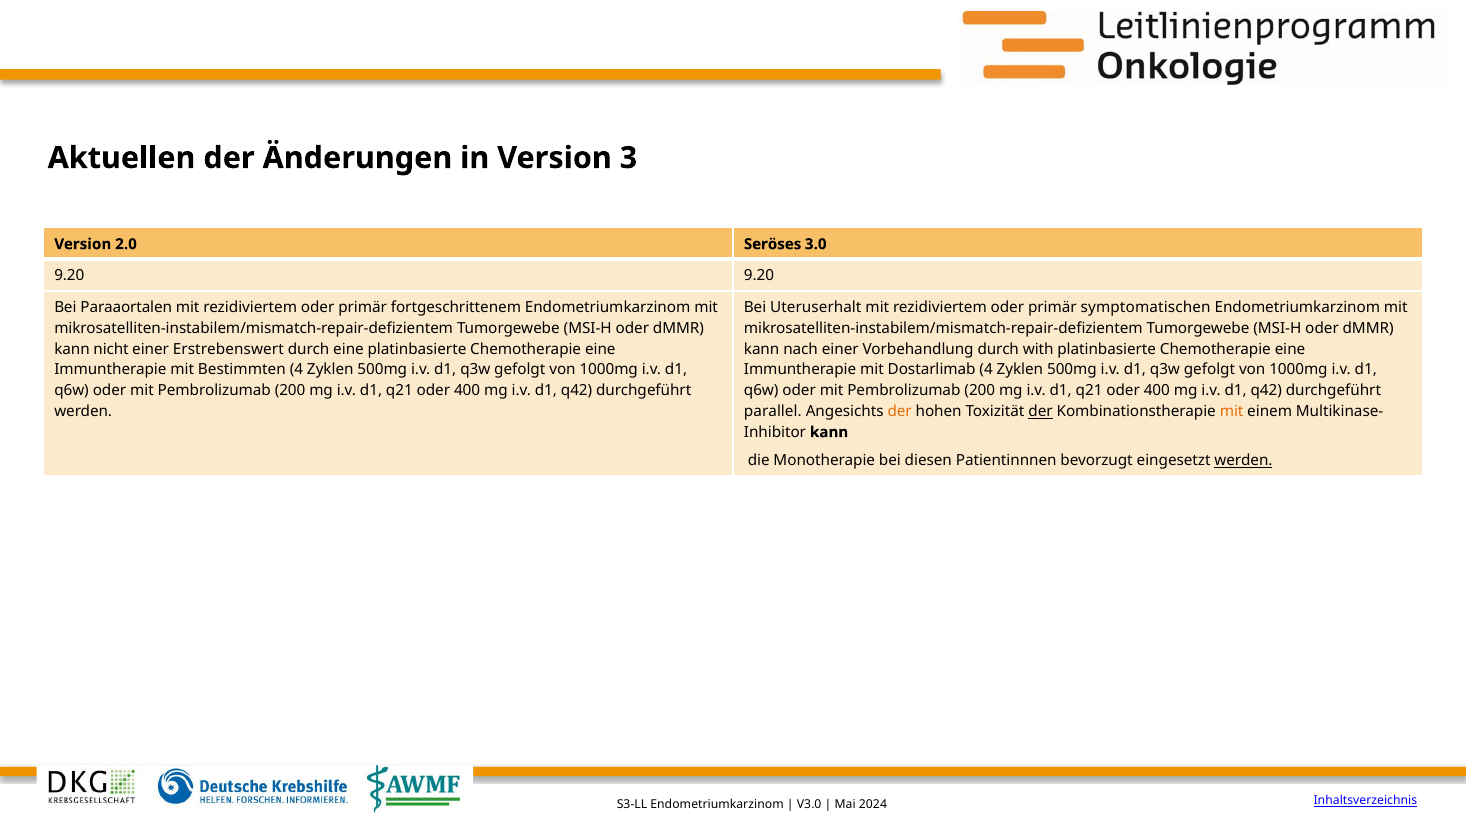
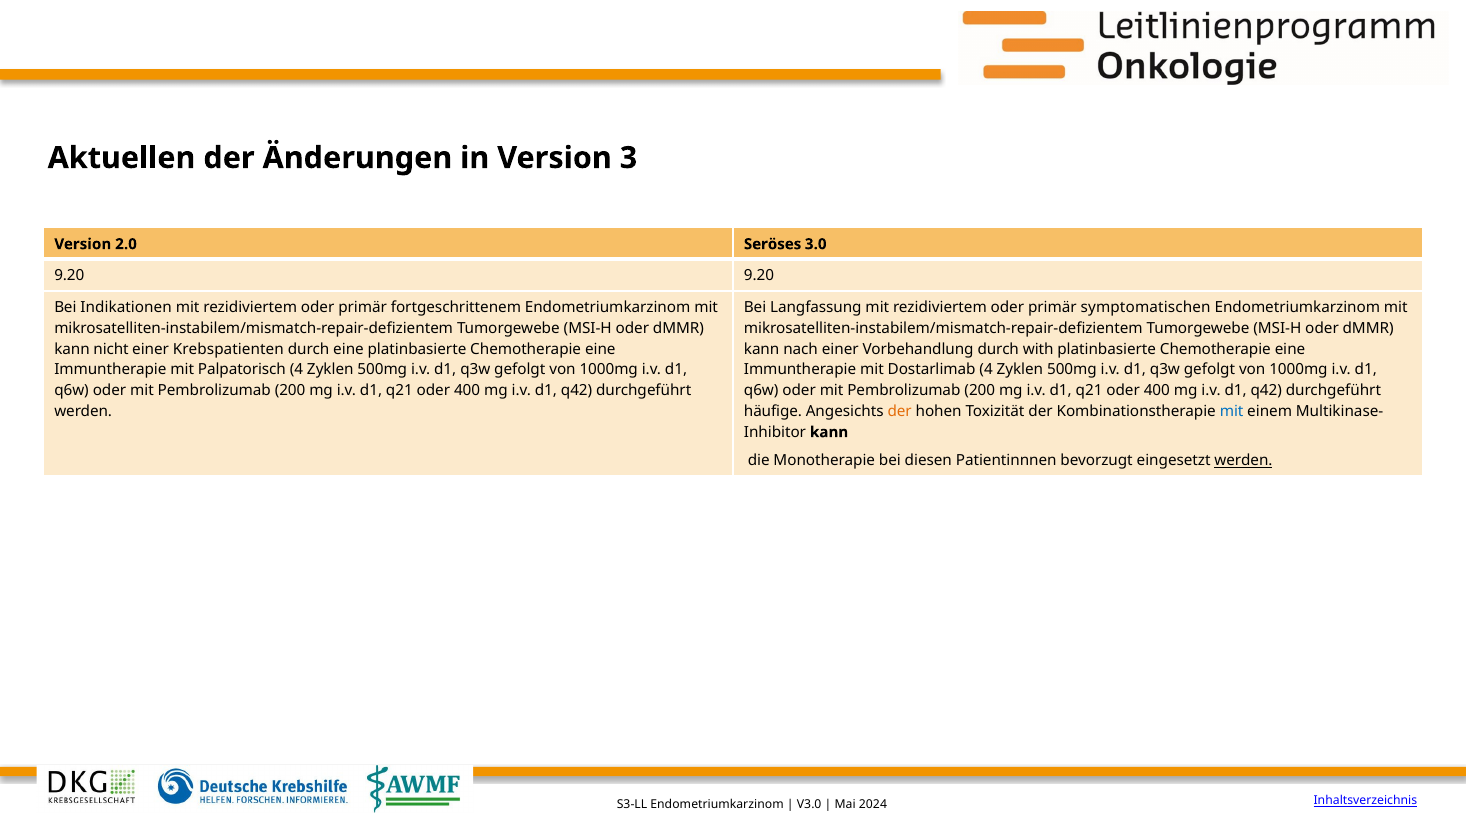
Paraaortalen: Paraaortalen -> Indikationen (126, 308)
Uteruserhalt: Uteruserhalt -> Langfassung (816, 308)
Erstrebenswert: Erstrebenswert -> Krebspatienten (228, 349)
Bestimmten: Bestimmten -> Palpatorisch (242, 370)
parallel: parallel -> häufige (773, 411)
der underline: present -> none (1041, 411)
mit colour: orange -> blue (1232, 411)
